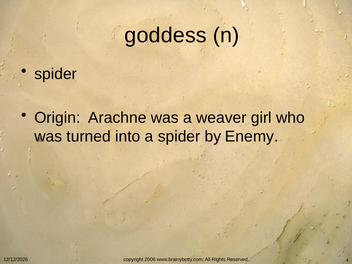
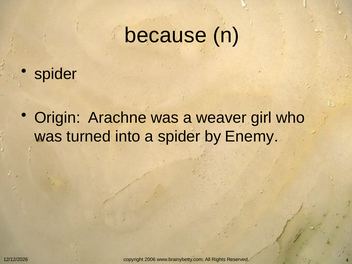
goddess: goddess -> because (166, 35)
